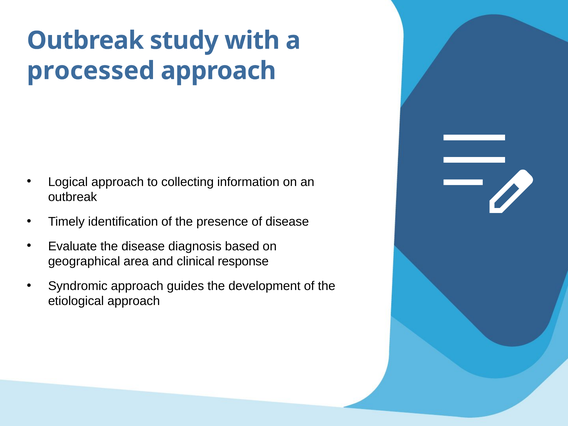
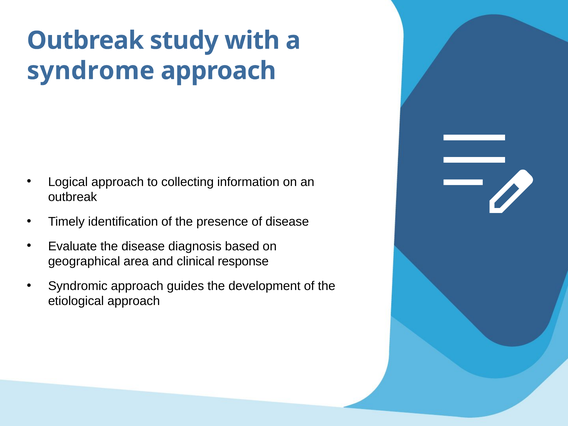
processed: processed -> syndrome (91, 71)
